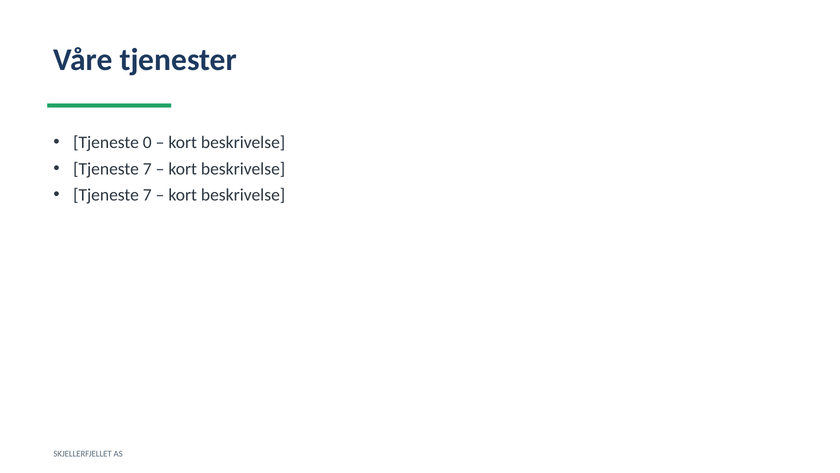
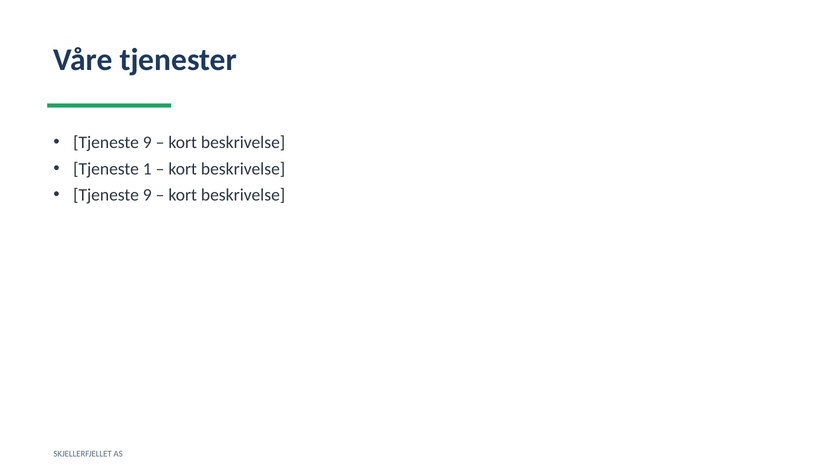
0: 0 -> 9 (147, 142)
7: 7 -> 1 (147, 169)
7: 7 -> 9 (147, 195)
